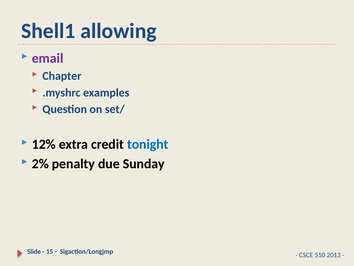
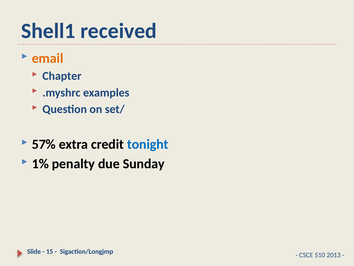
allowing: allowing -> received (119, 31)
email colour: purple -> orange (48, 58)
12%: 12% -> 57% (44, 144)
2%: 2% -> 1% (40, 164)
